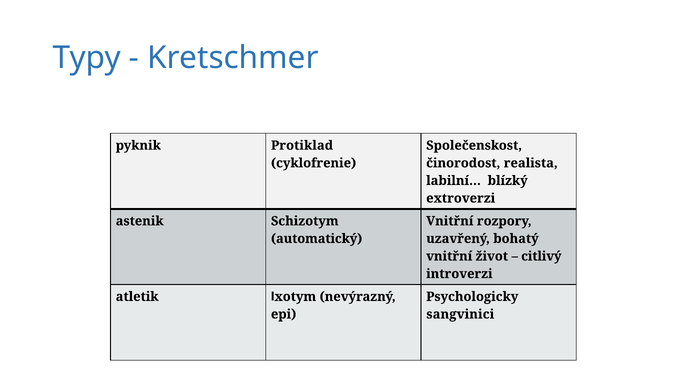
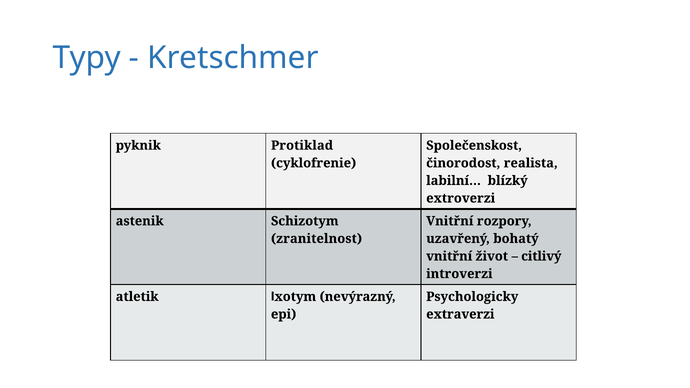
automatický: automatický -> zranitelnost (317, 239)
sangvinici: sangvinici -> extraverzi (460, 314)
